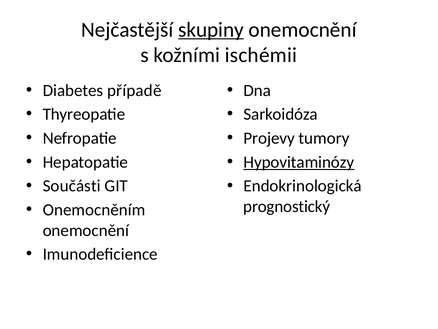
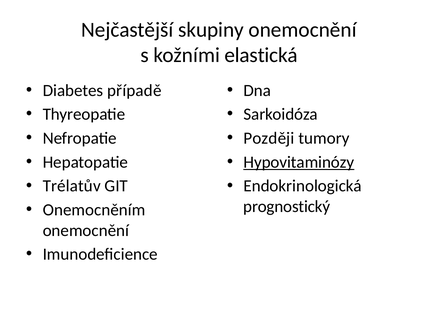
skupiny underline: present -> none (211, 30)
ischémii: ischémii -> elastická (261, 55)
Projevy: Projevy -> Později (269, 138)
Součásti: Součásti -> Trélatův (72, 186)
